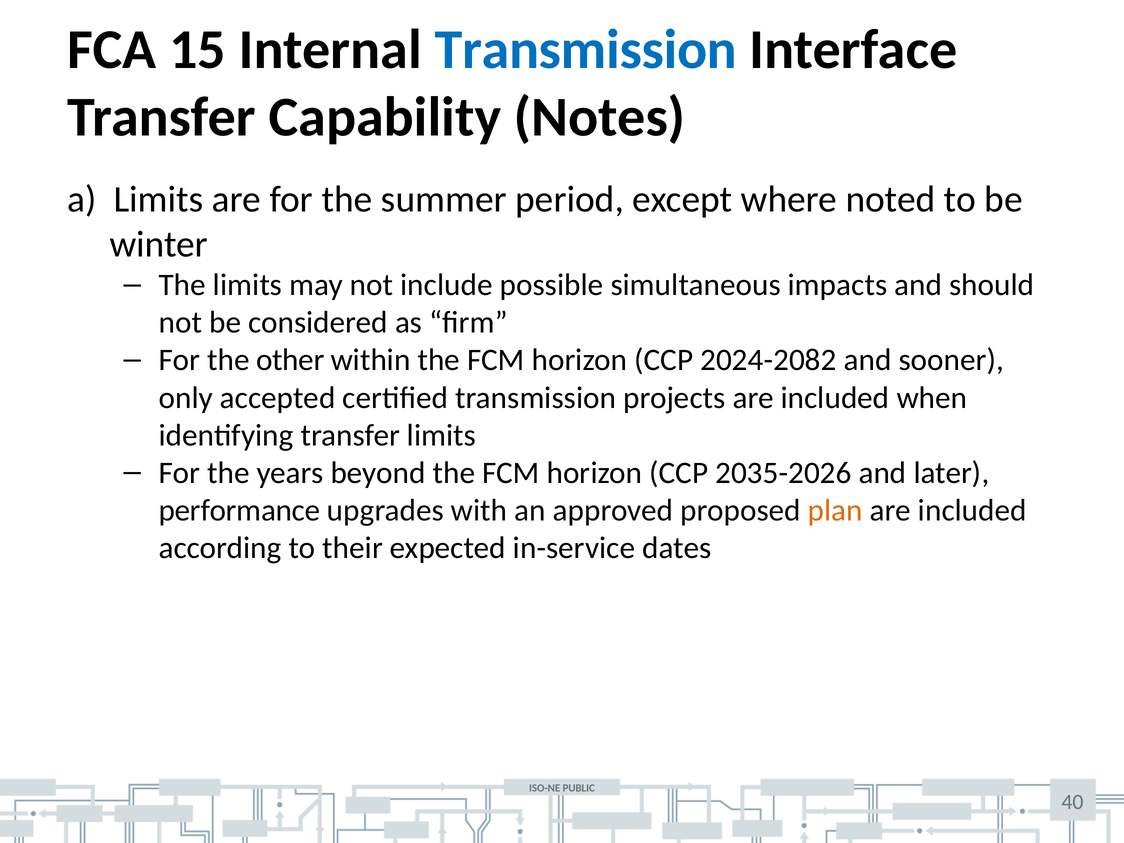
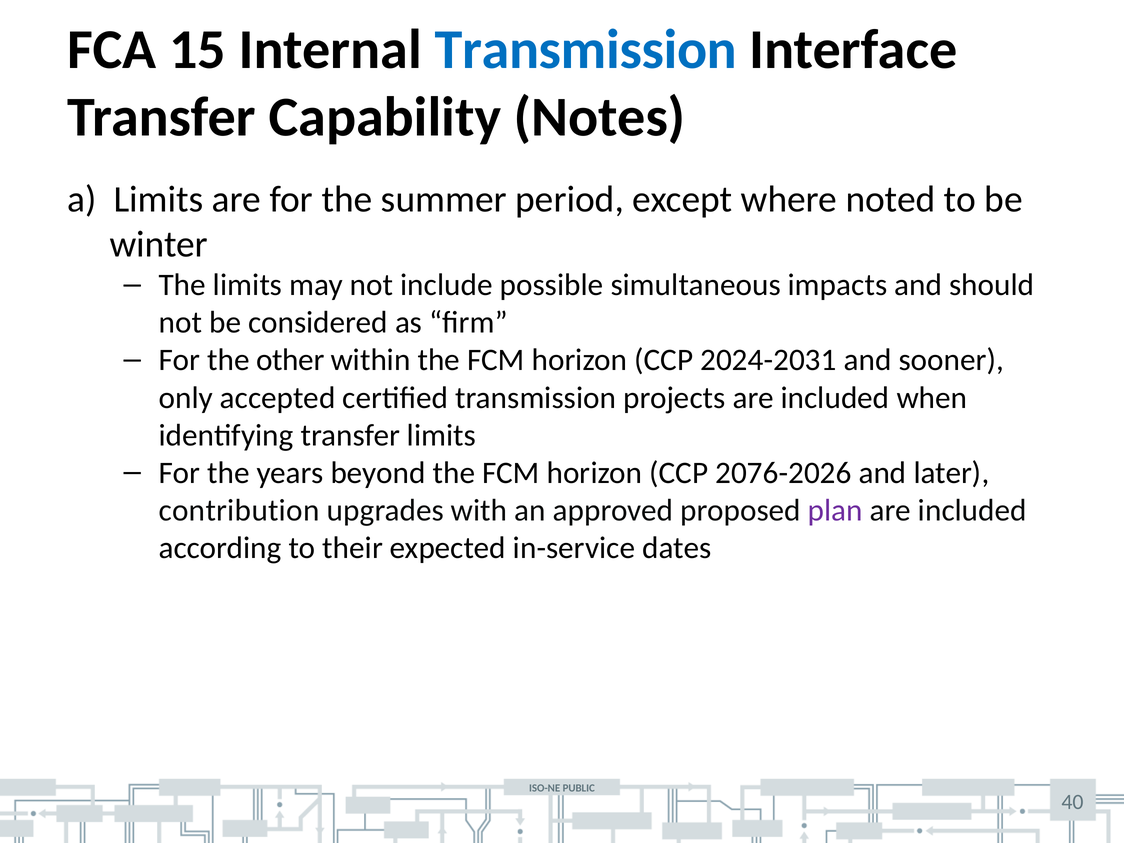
2024-2082: 2024-2082 -> 2024-2031 (768, 360)
2035-2026: 2035-2026 -> 2076-2026 (783, 473)
performance: performance -> contribution (239, 510)
plan colour: orange -> purple (835, 510)
